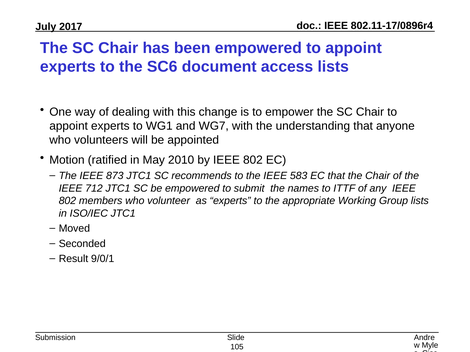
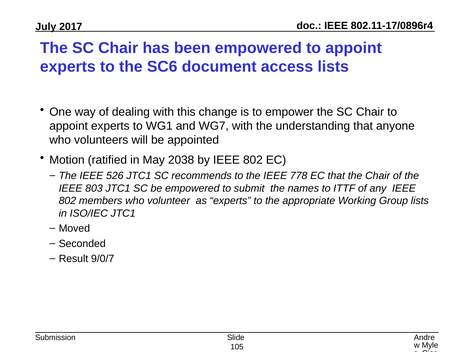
2010: 2010 -> 2038 (181, 160)
873: 873 -> 526 (115, 176)
583: 583 -> 778 (299, 176)
712: 712 -> 803 (94, 189)
9/0/1: 9/0/1 -> 9/0/7 (103, 259)
